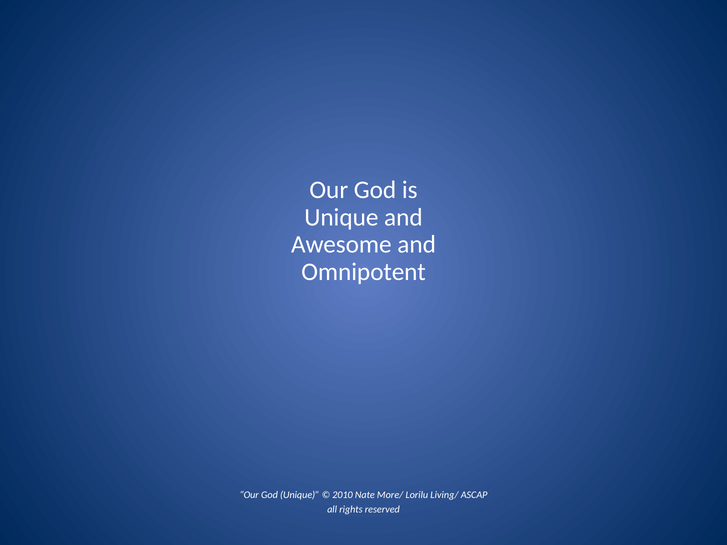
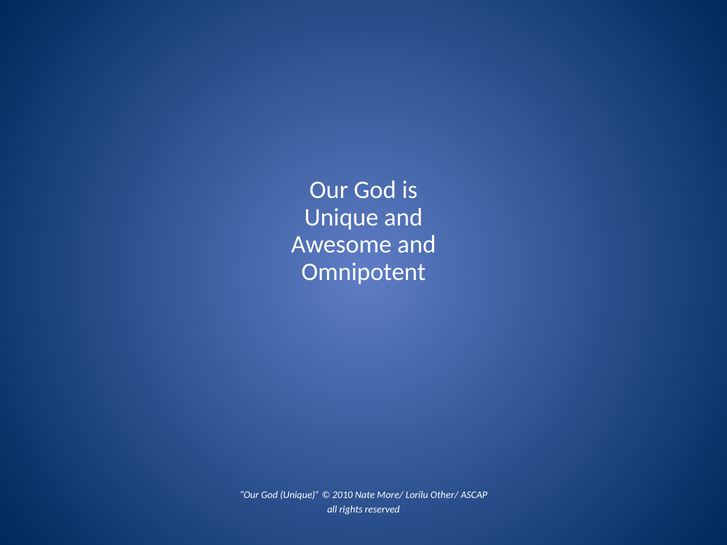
Living/: Living/ -> Other/ (444, 495)
